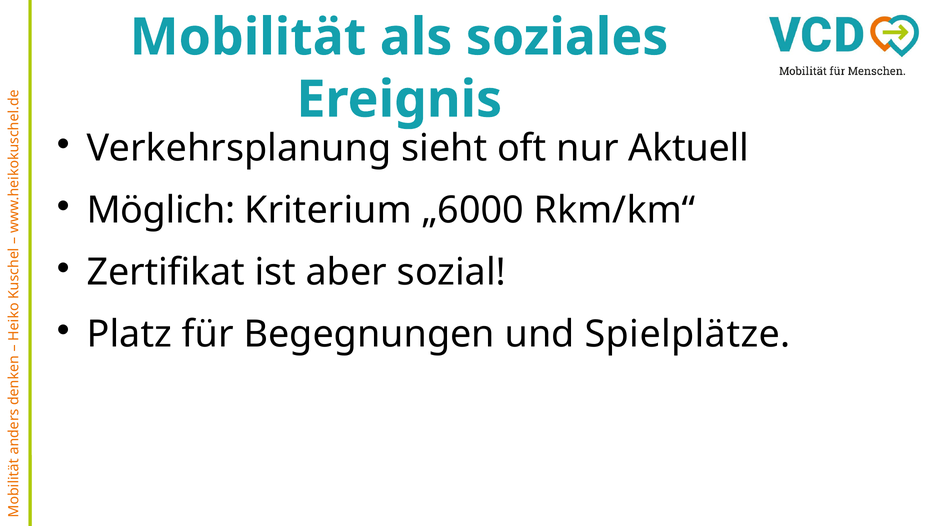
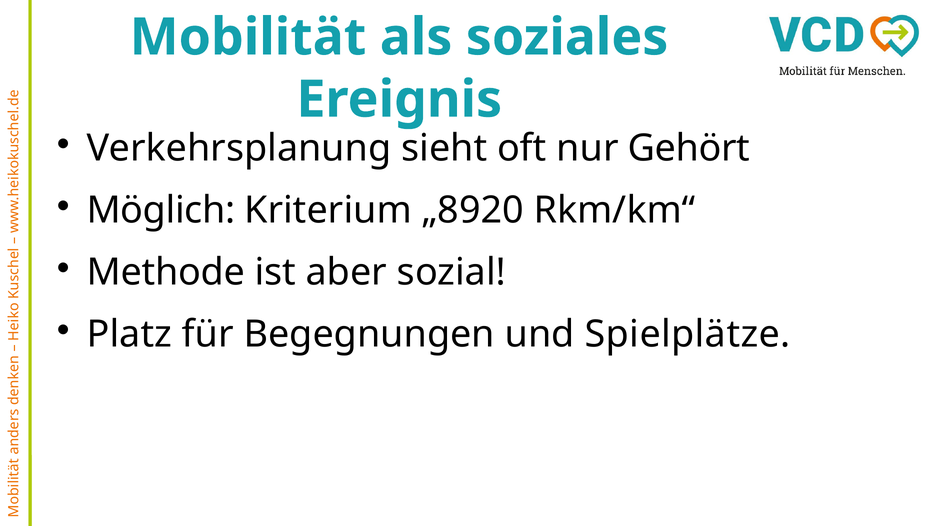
Aktuell: Aktuell -> Gehört (689, 148)
„6000: „6000 -> „8920 (473, 210)
Zertifikat: Zertifikat -> Methode (166, 273)
